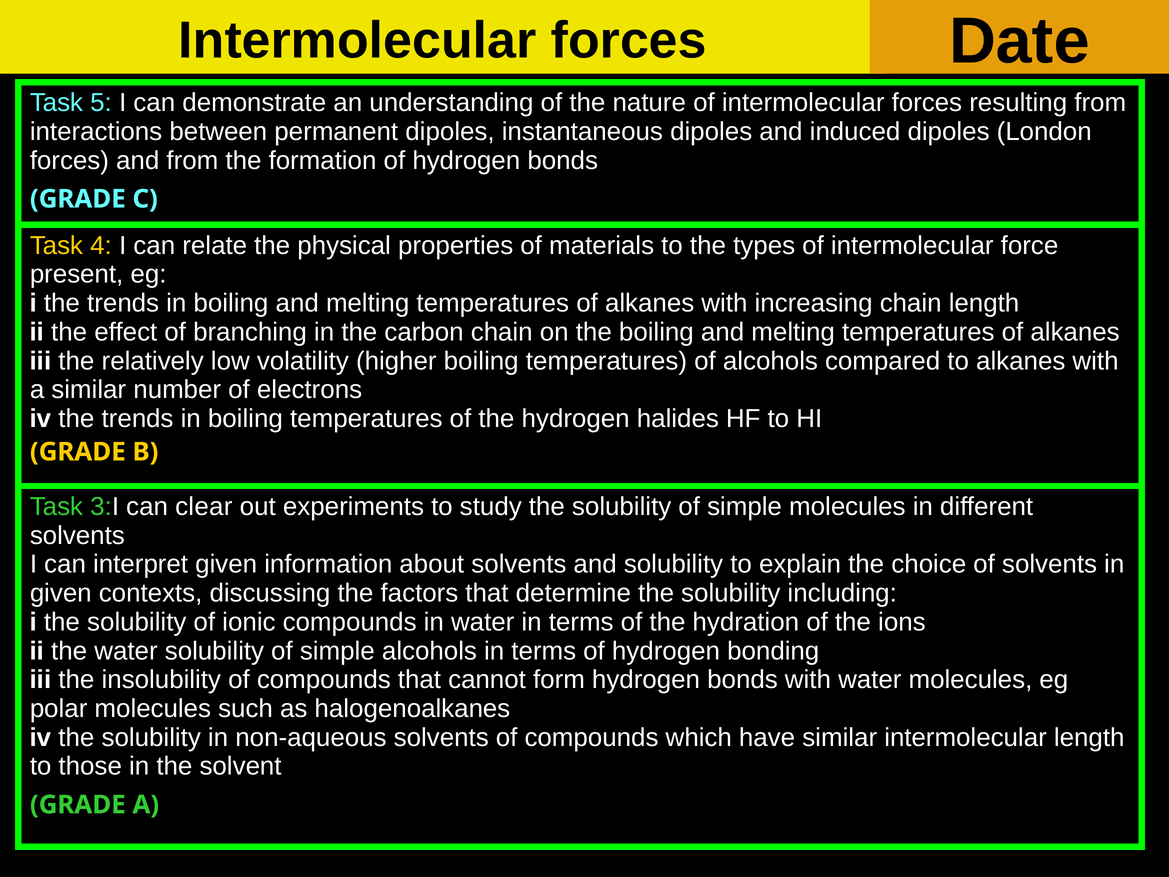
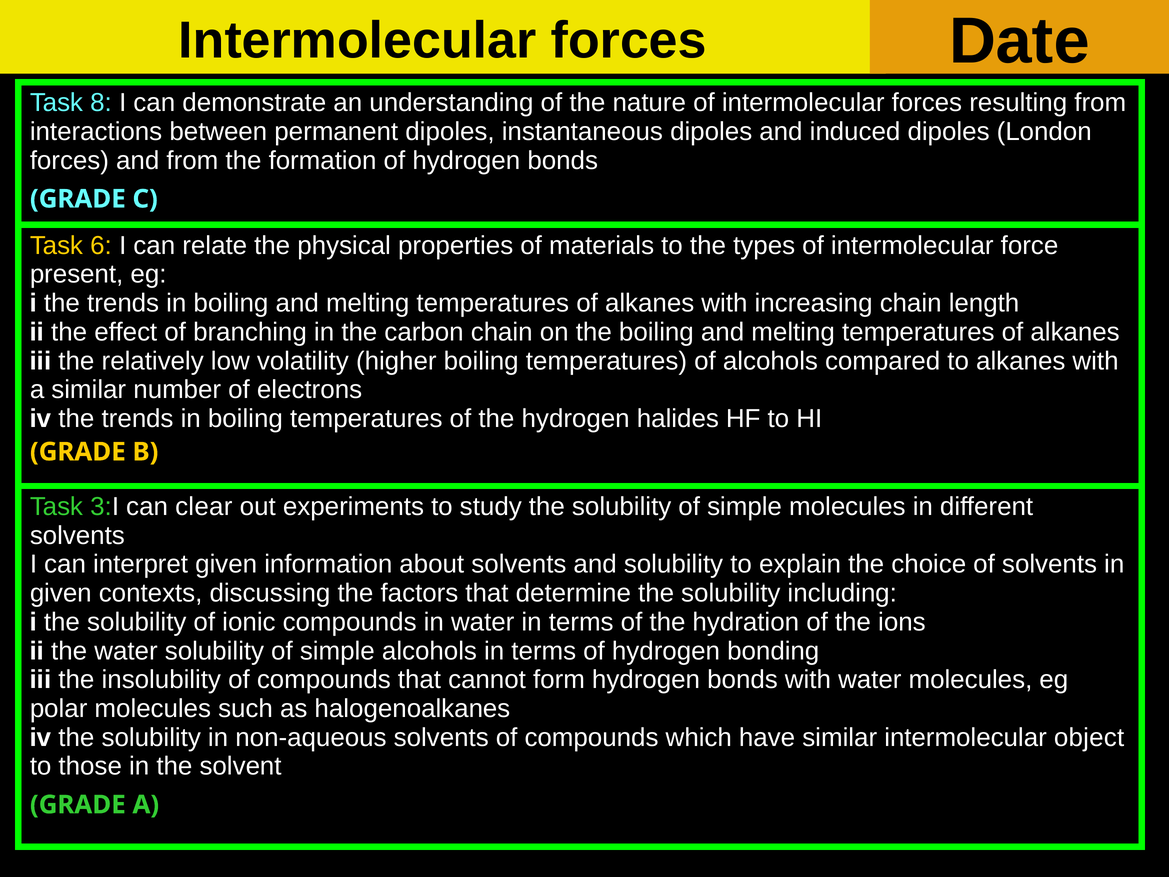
5: 5 -> 8 (101, 103)
4: 4 -> 6 (101, 245)
intermolecular length: length -> object (1089, 737)
